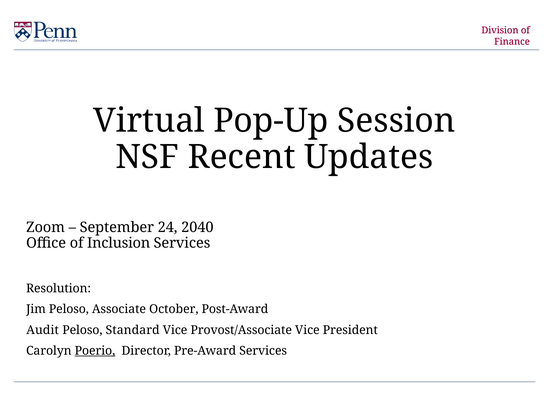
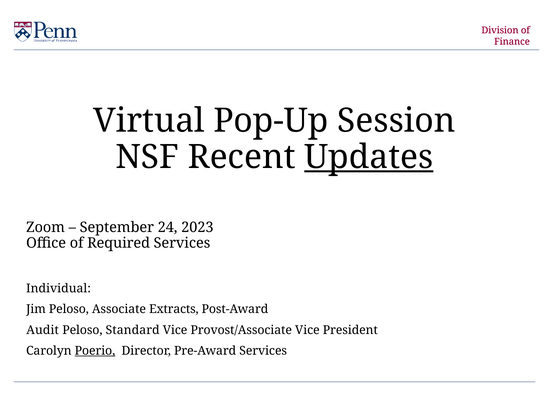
Updates underline: none -> present (369, 157)
2040: 2040 -> 2023 (197, 227)
Inclusion: Inclusion -> Required (119, 243)
Resolution: Resolution -> Individual (58, 288)
October: October -> Extracts (174, 309)
